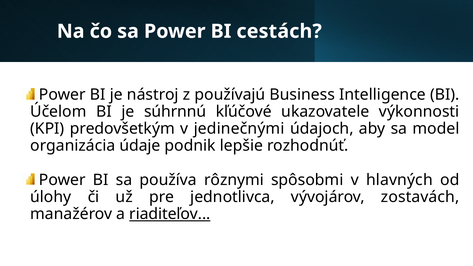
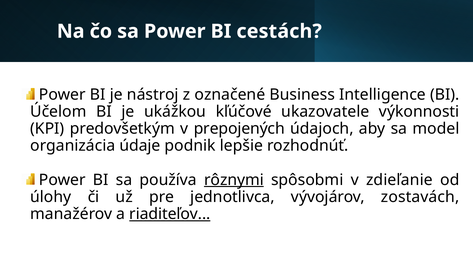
používajú: používajú -> označené (230, 95)
súhrnnú: súhrnnú -> ukážkou (175, 112)
jedinečnými: jedinečnými -> prepojených (239, 129)
rôznymi underline: none -> present (234, 180)
hlavných: hlavných -> zdieľanie (399, 180)
